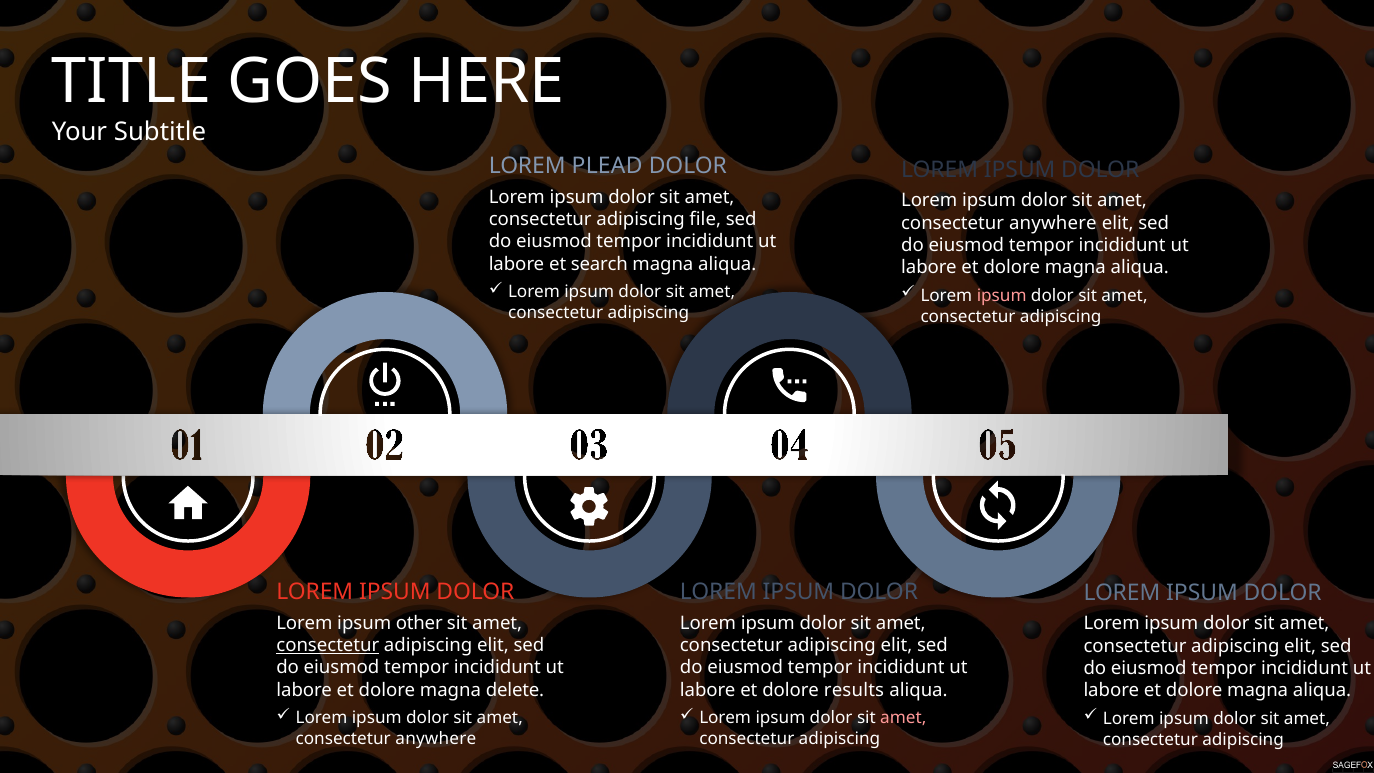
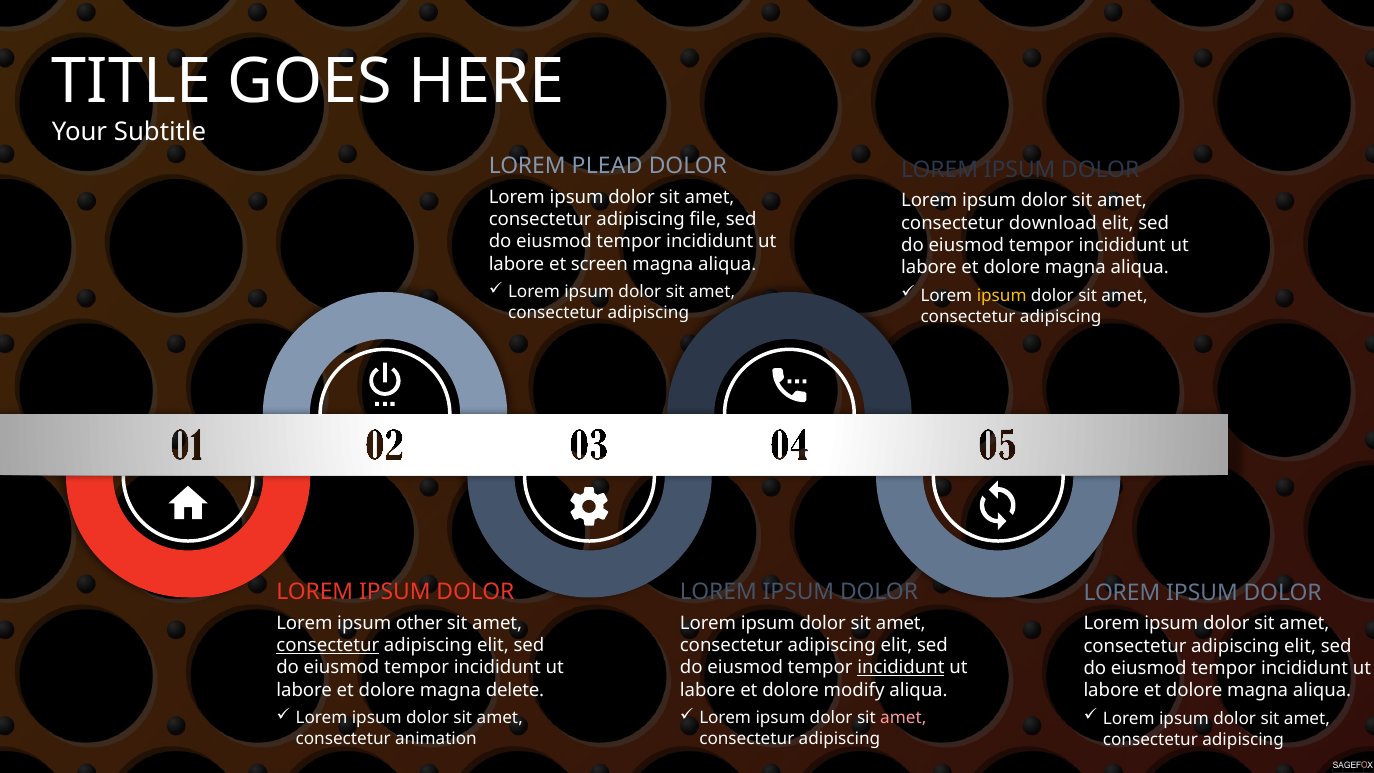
anywhere: anywhere -> download (1053, 223)
search: search -> screen (599, 264)
ipsum colour: pink -> yellow (1002, 296)
incididunt underline: none -> present (901, 668)
results: results -> modify (854, 690)
anywhere: anywhere -> animation (436, 739)
